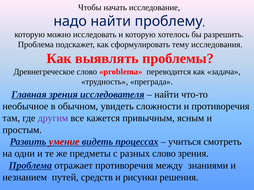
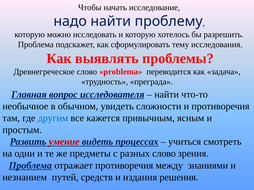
Главная зрения: зрения -> вопрос (63, 95)
другим colour: purple -> blue (53, 118)
рисунки: рисунки -> издания (140, 178)
